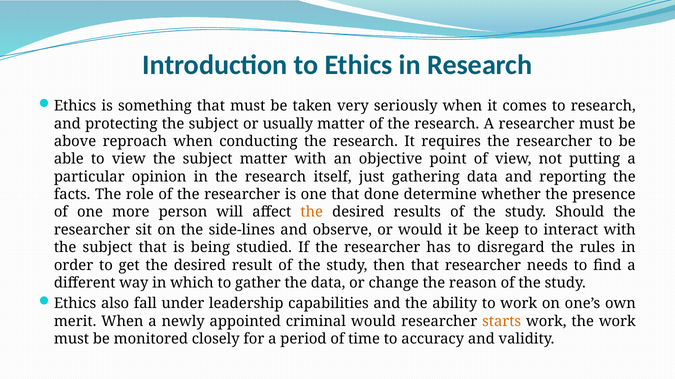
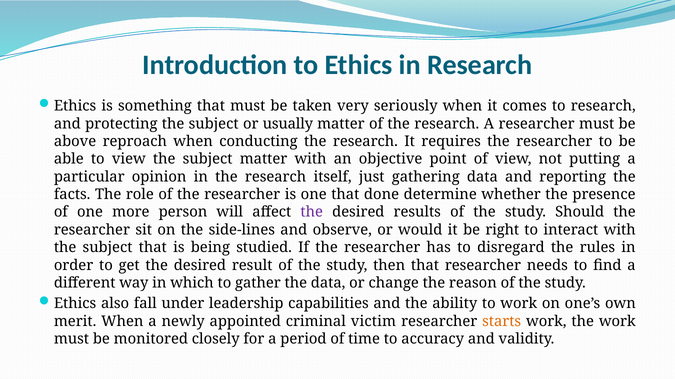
the colour: orange -> purple (312, 212)
keep: keep -> right (502, 230)
criminal would: would -> victim (373, 322)
